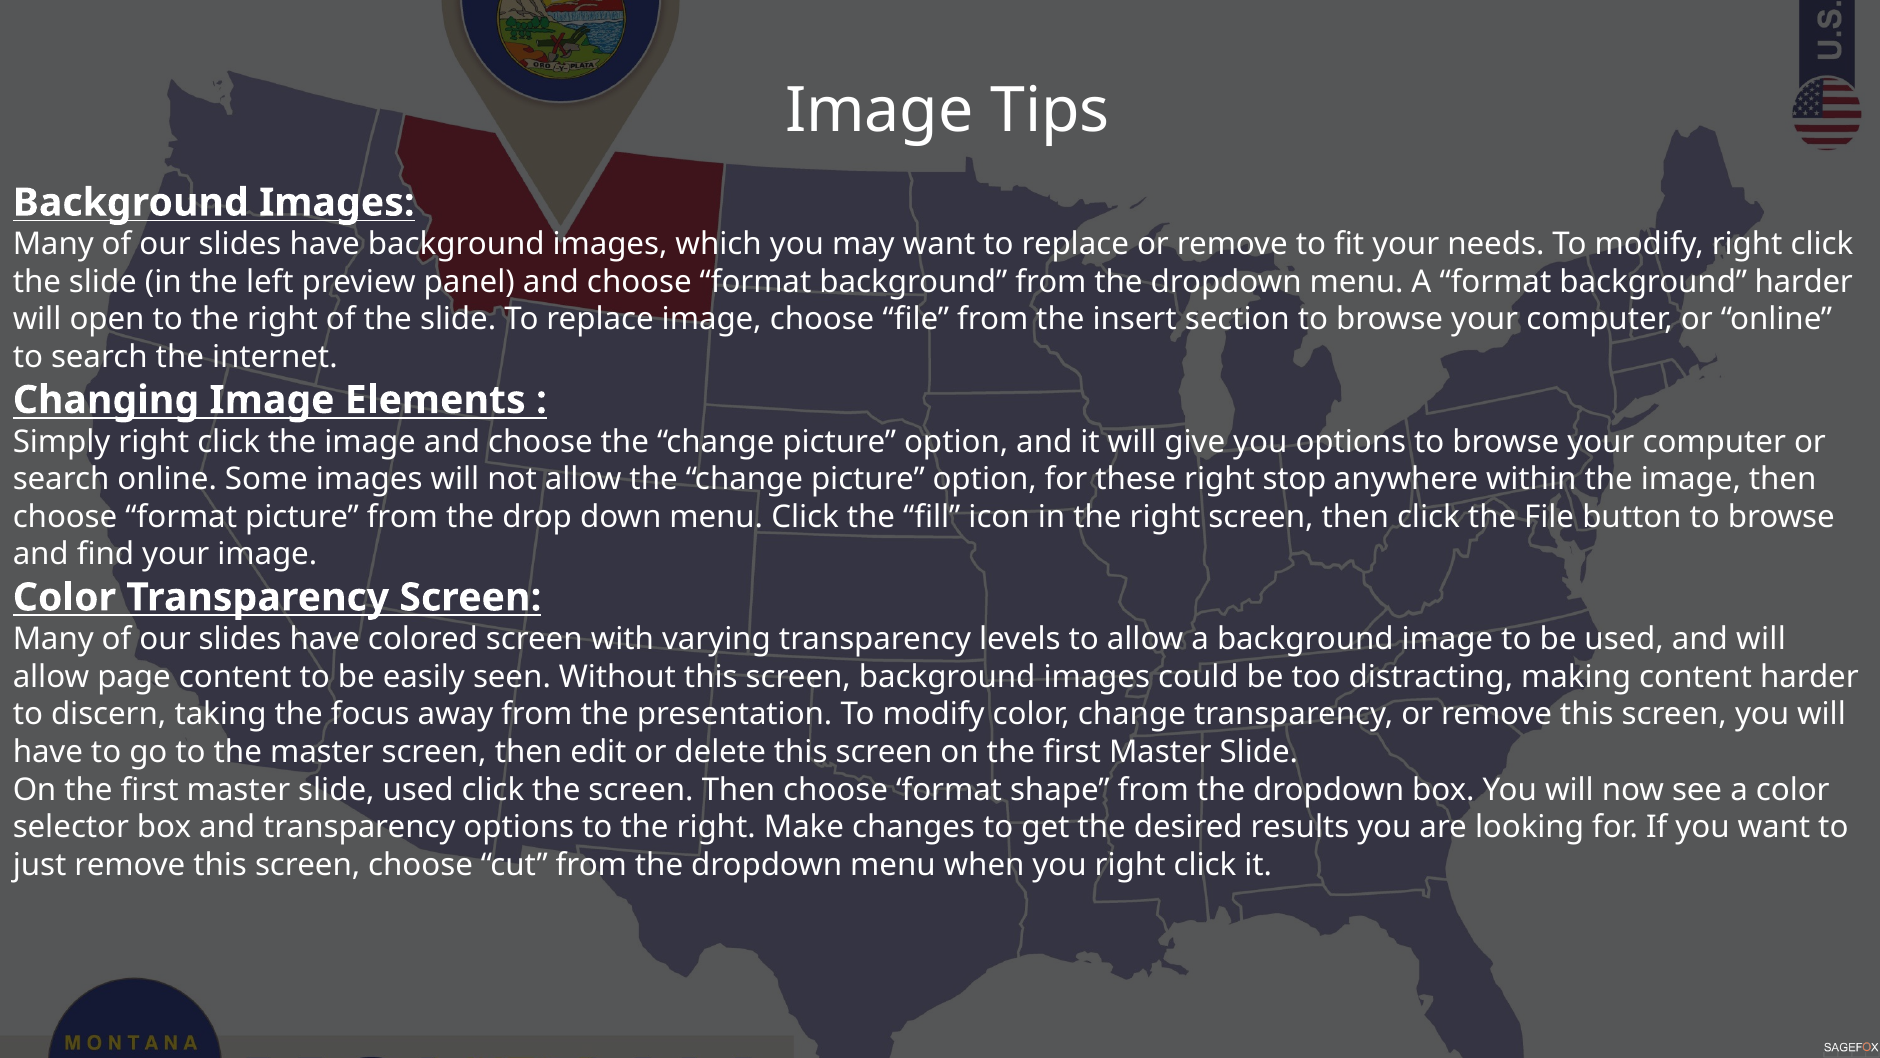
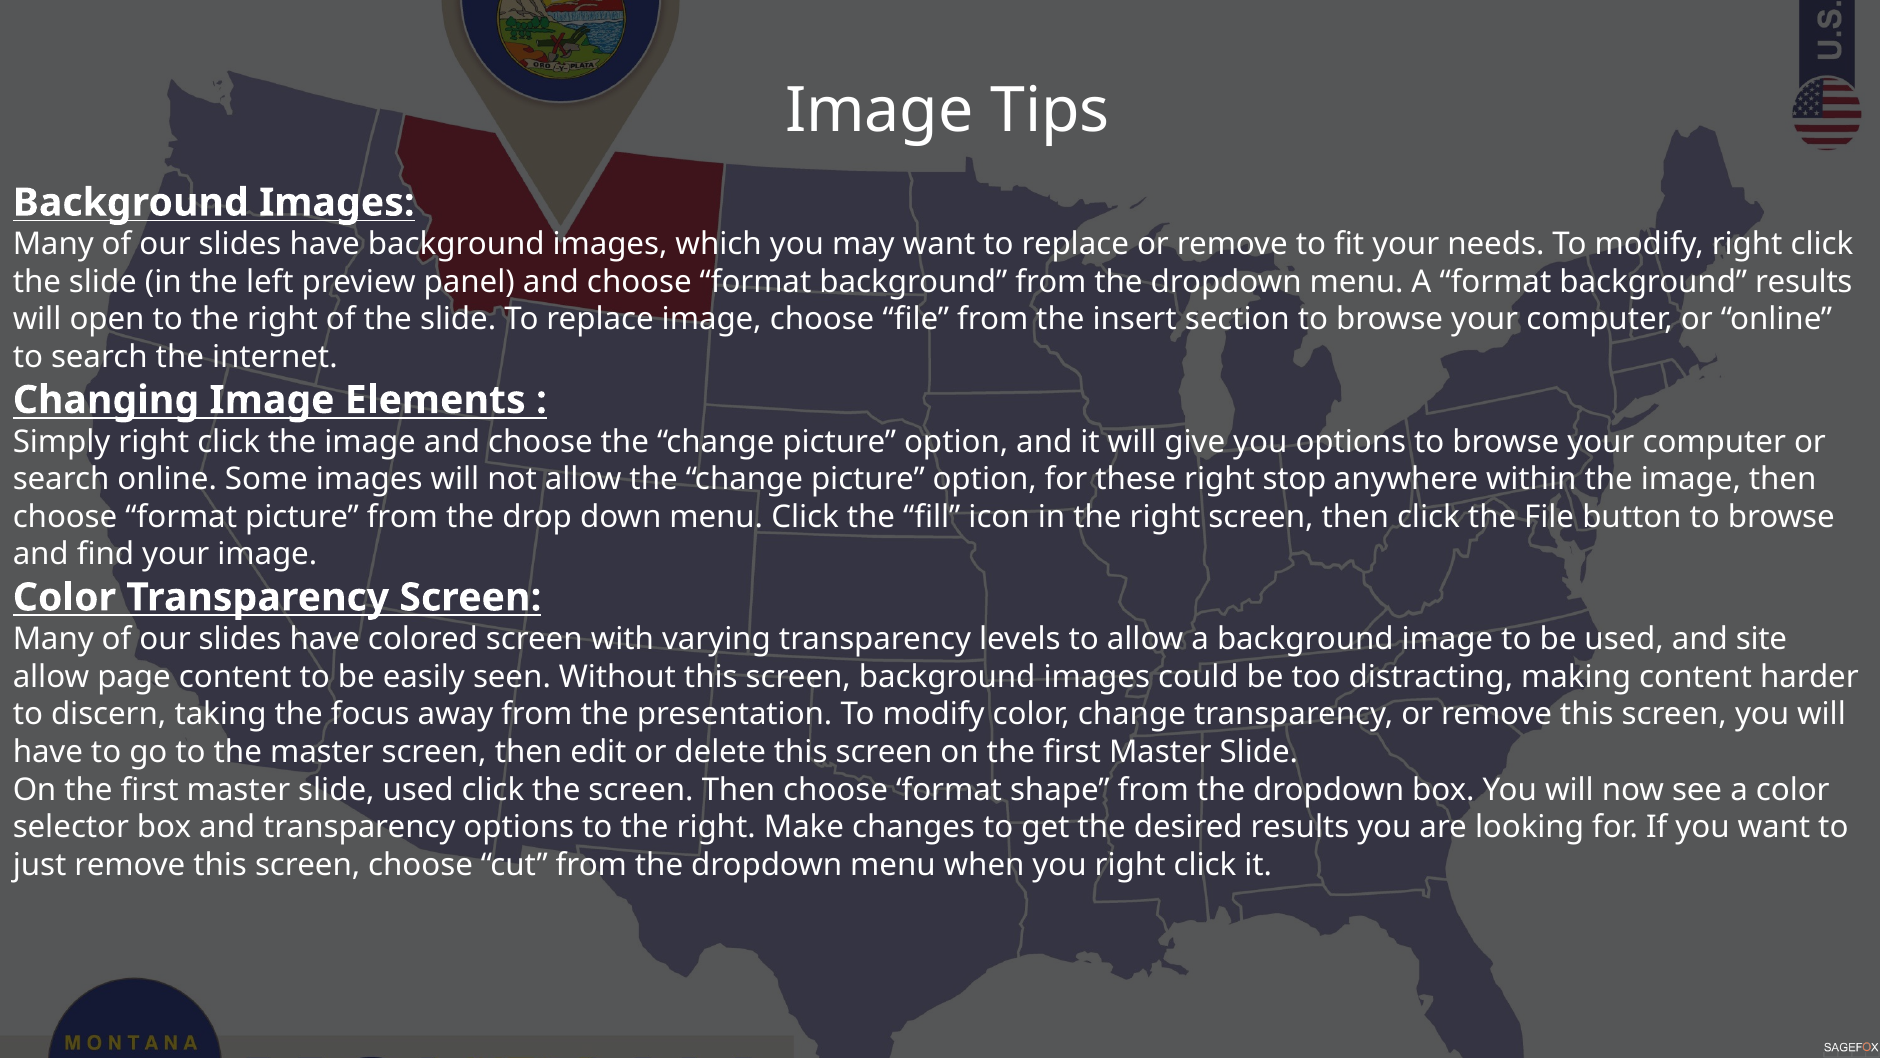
background harder: harder -> results (1804, 282)
and will: will -> site (1761, 639)
